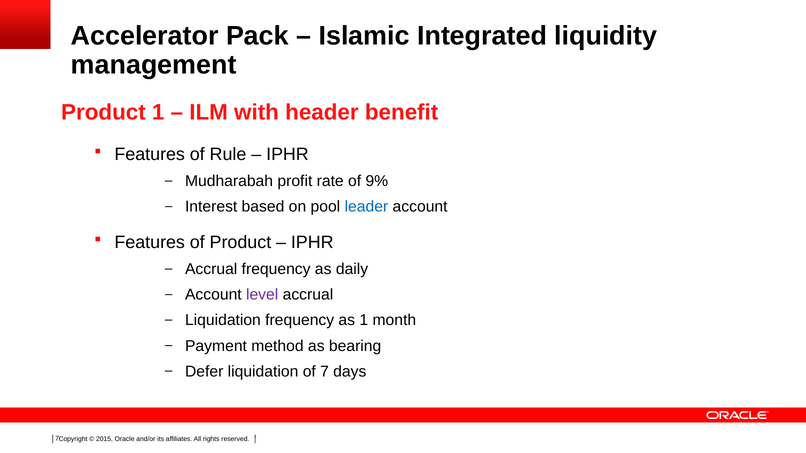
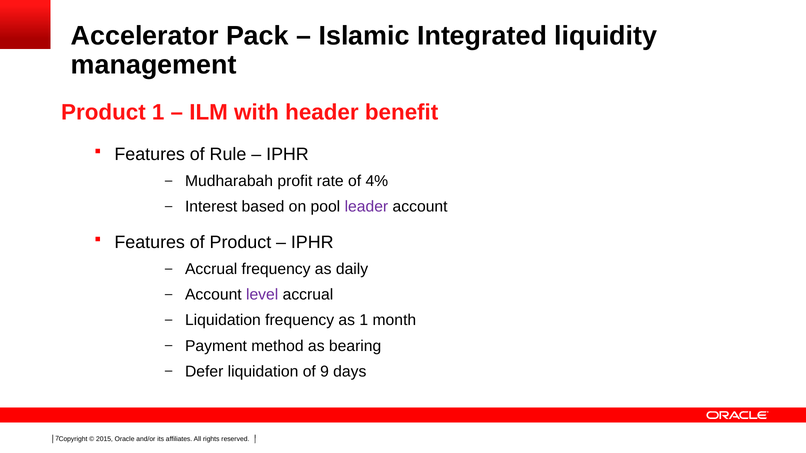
9%: 9% -> 4% (377, 181)
leader colour: blue -> purple (366, 207)
of 7: 7 -> 9 (325, 372)
